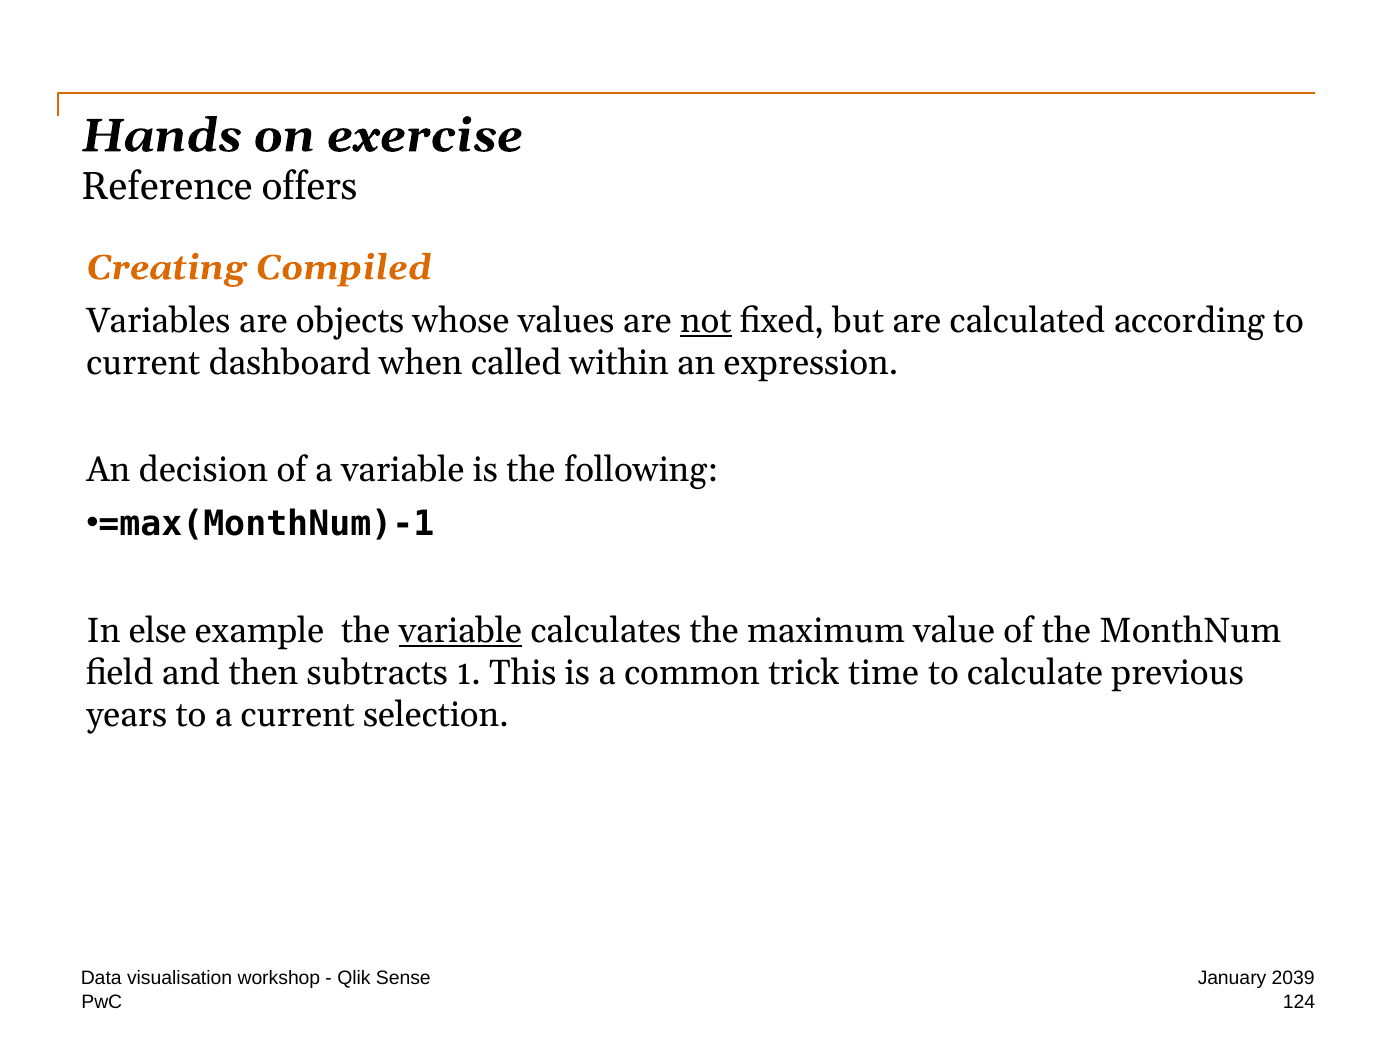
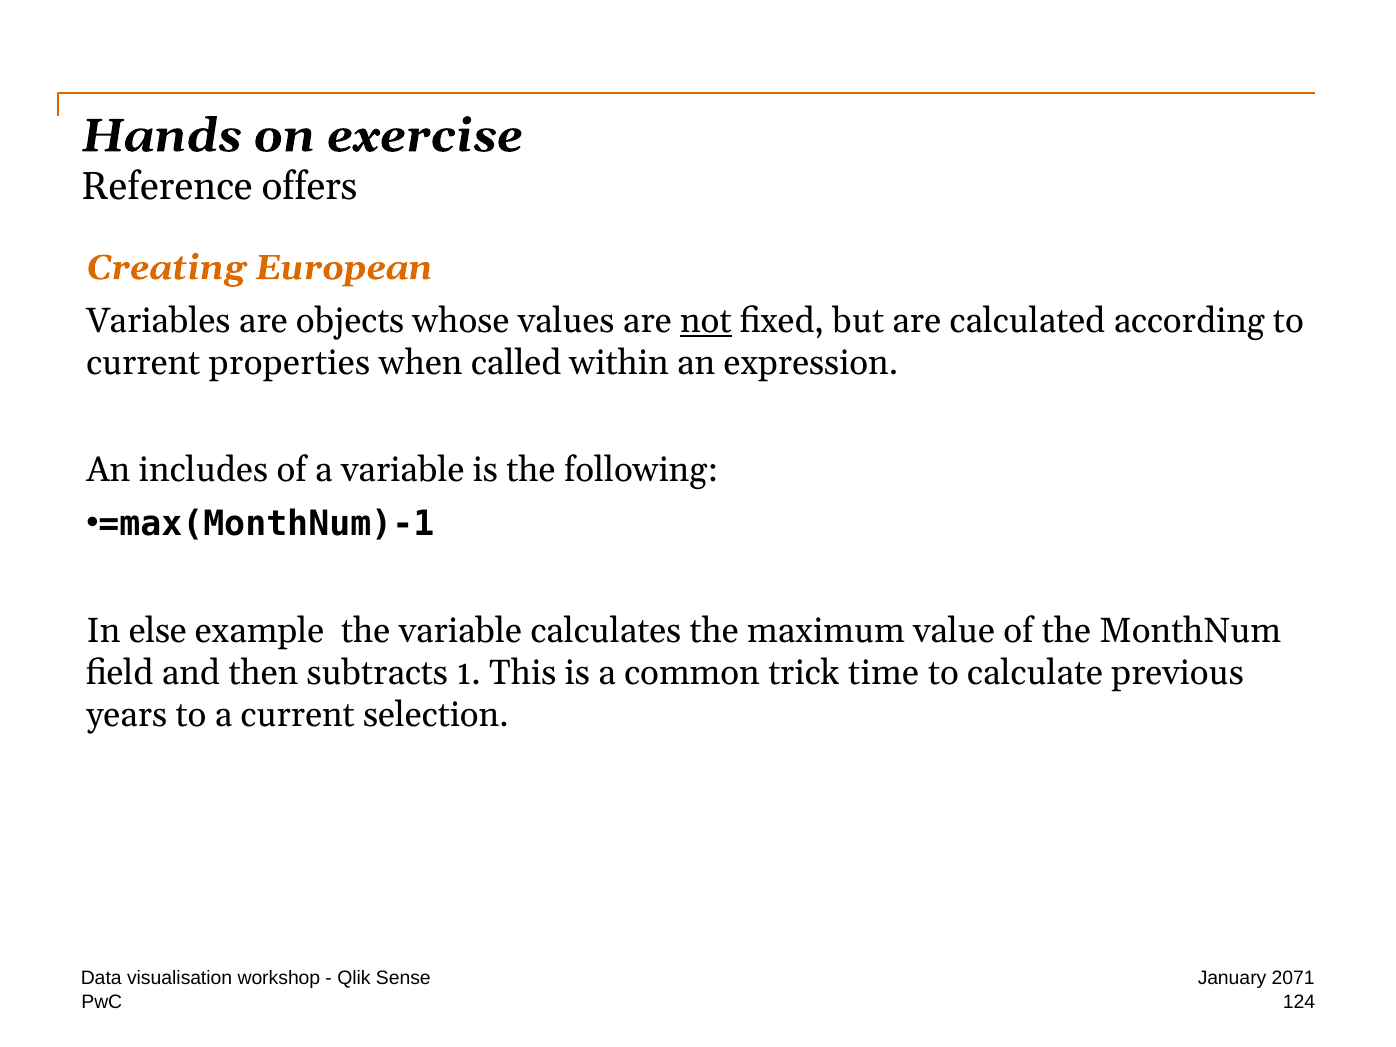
Compiled: Compiled -> European (344, 268)
dashboard: dashboard -> properties (290, 363)
decision: decision -> includes (203, 470)
variable underline: present -> none (460, 631)
2039: 2039 -> 2071 (1293, 979)
